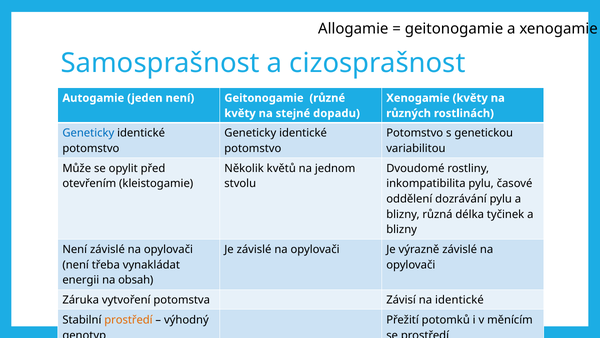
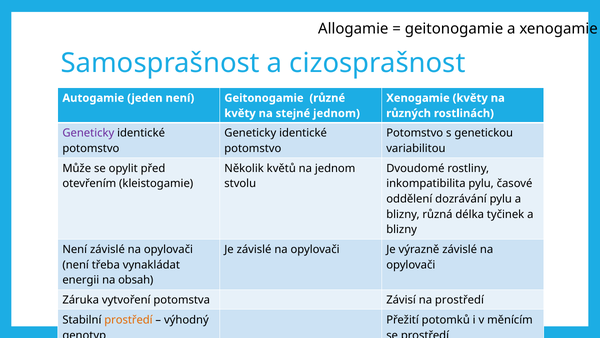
stejné dopadu: dopadu -> jednom (336, 113)
Geneticky colour: blue -> purple (88, 133)
na identické: identické -> prostředí (459, 300)
